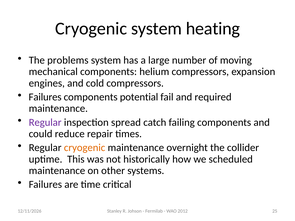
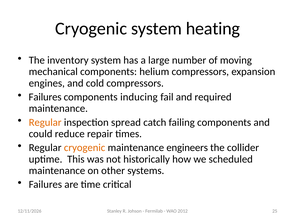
problems: problems -> inventory (68, 60)
potential: potential -> inducing (139, 97)
Regular colour: purple -> orange (45, 122)
overnight: overnight -> engineers (187, 148)
